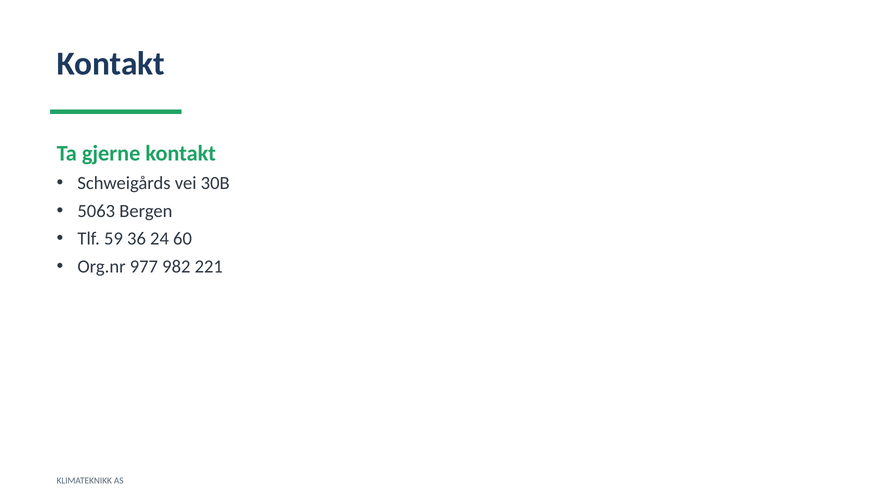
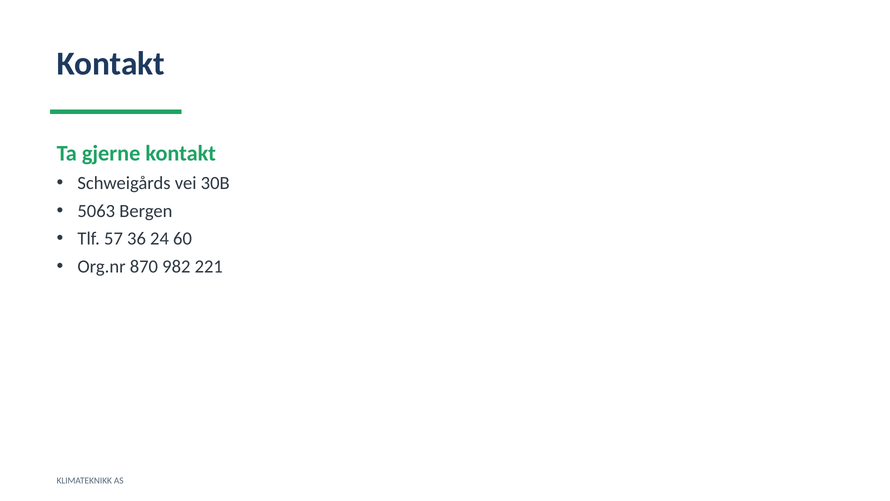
59: 59 -> 57 (113, 239)
977: 977 -> 870 (144, 266)
